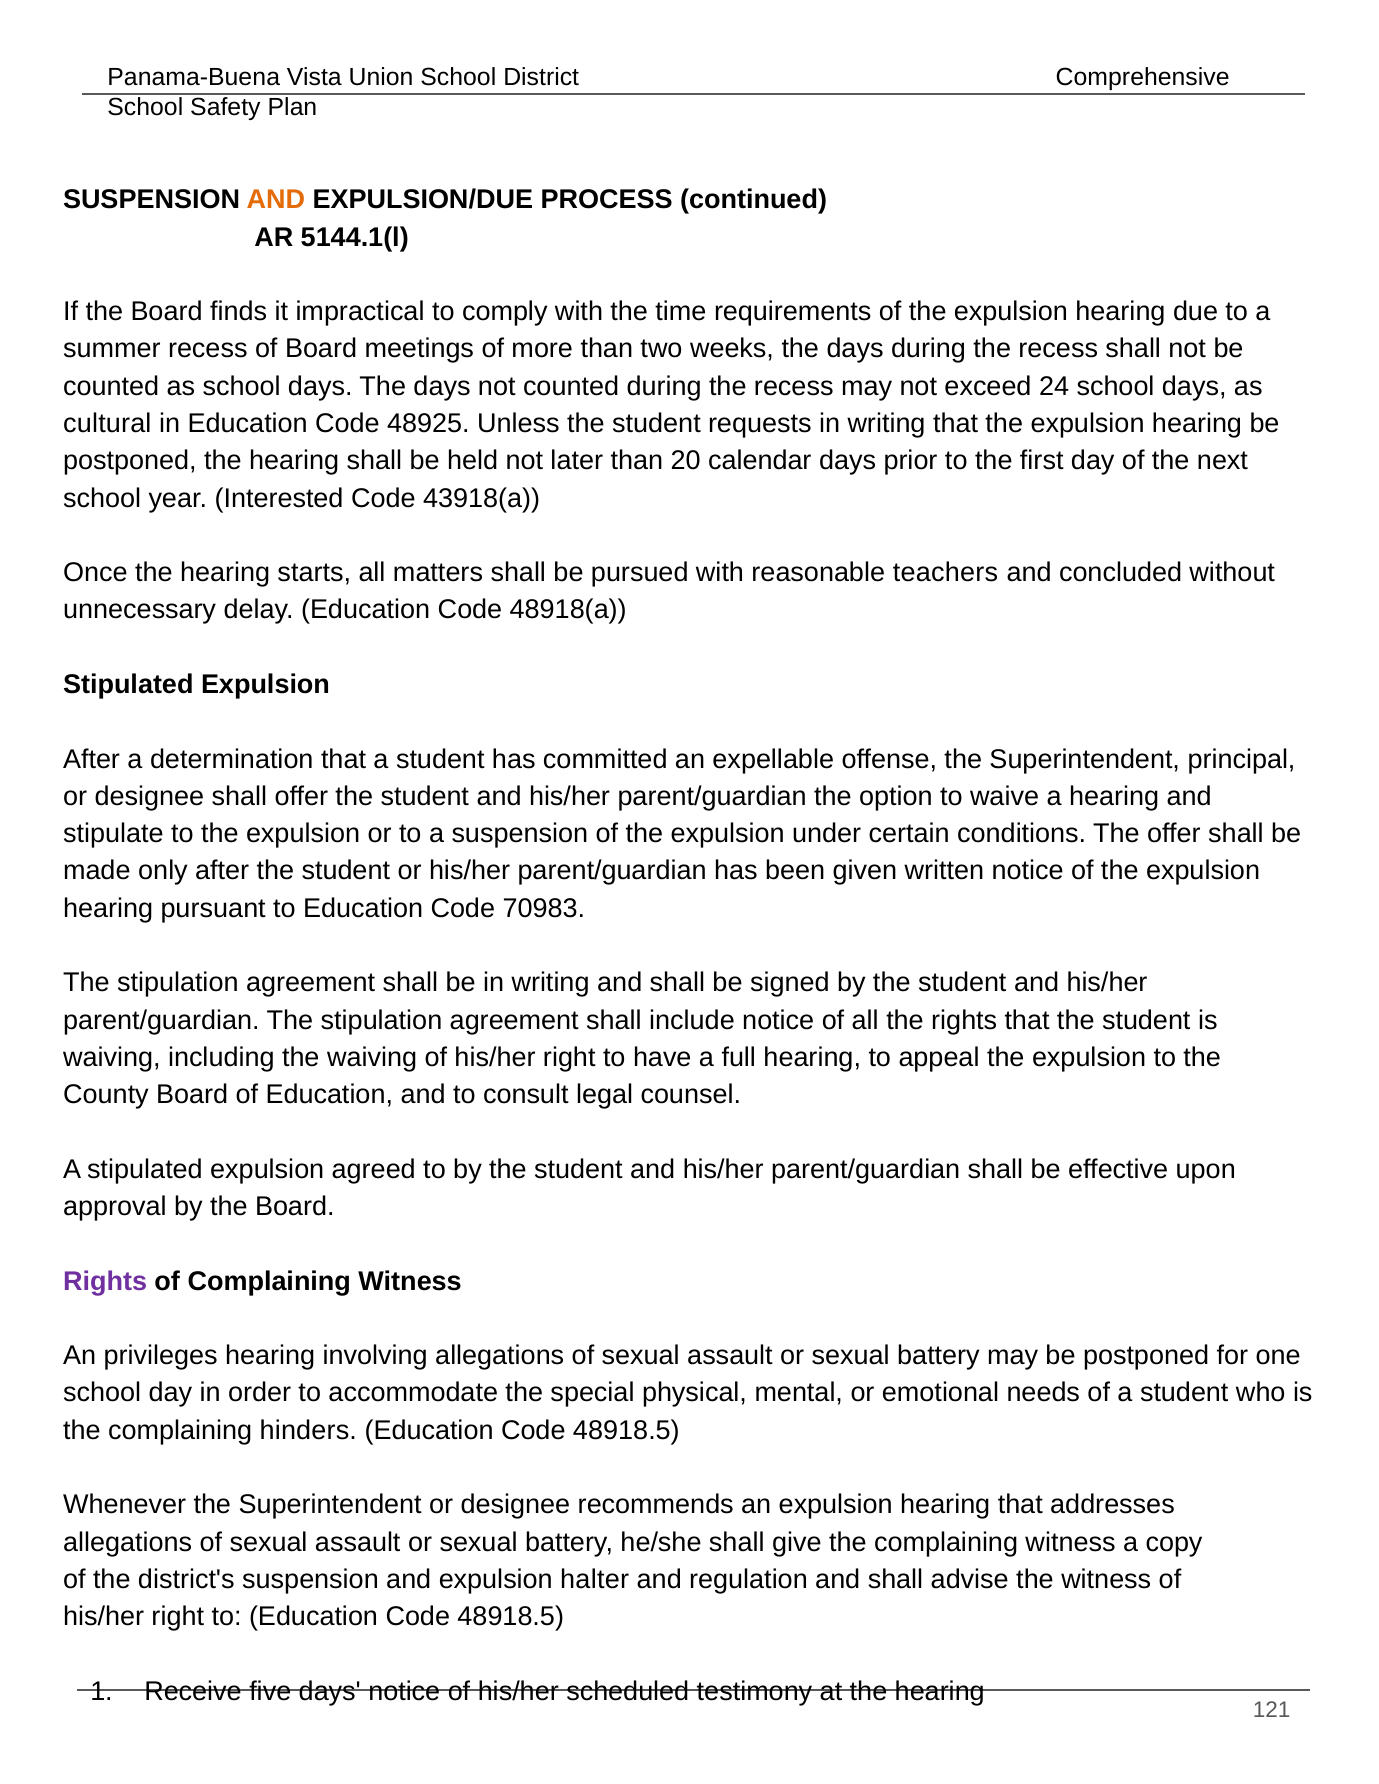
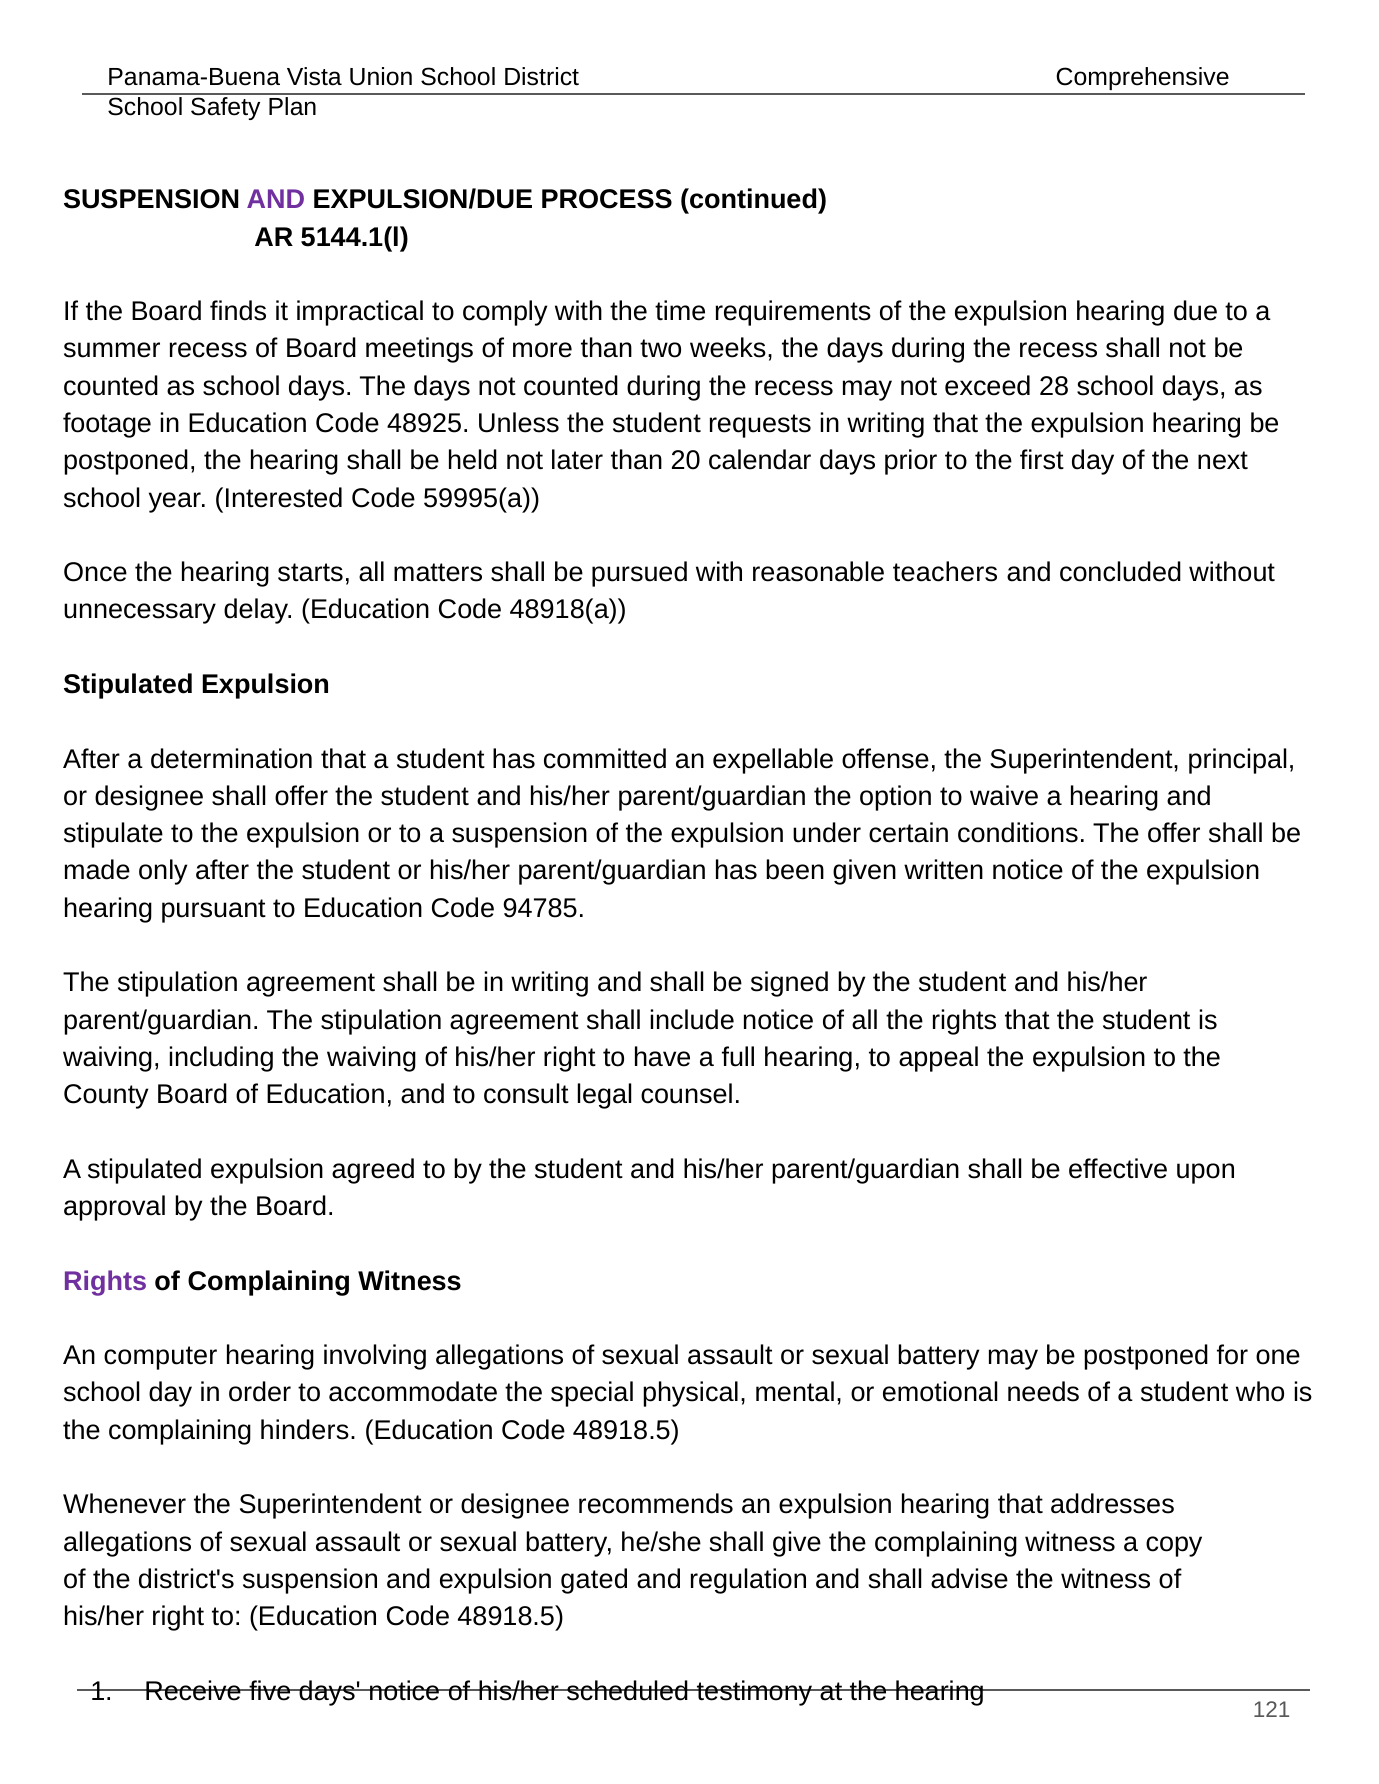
AND colour: orange -> purple (276, 200)
24: 24 -> 28 (1054, 386)
cultural: cultural -> footage (108, 424)
43918(a: 43918(a -> 59995(a (482, 498)
70983: 70983 -> 94785 (544, 909)
privileges: privileges -> computer (161, 1356)
halter: halter -> gated (595, 1580)
